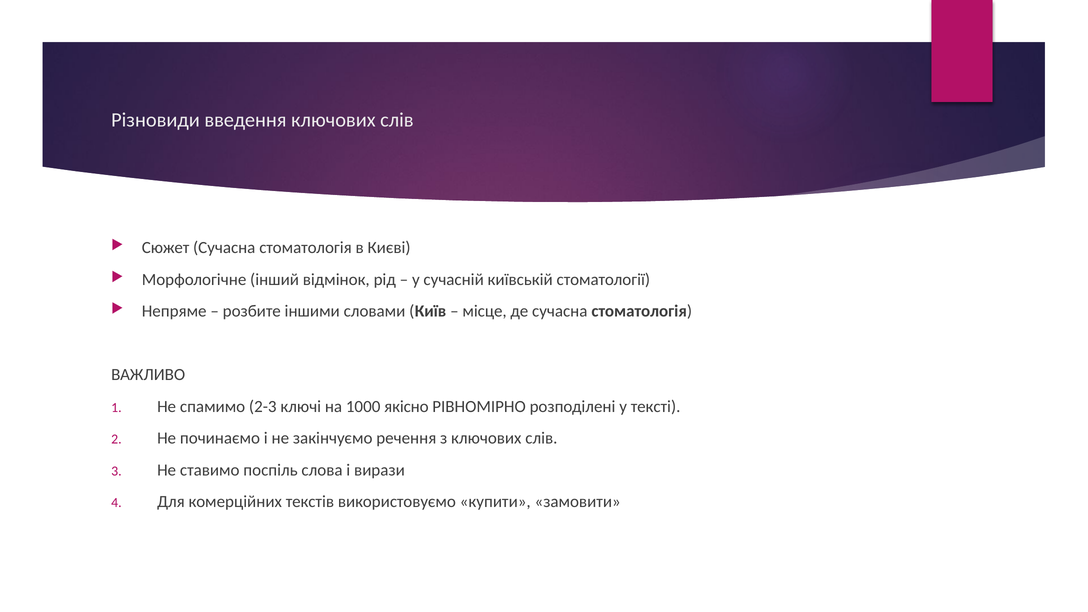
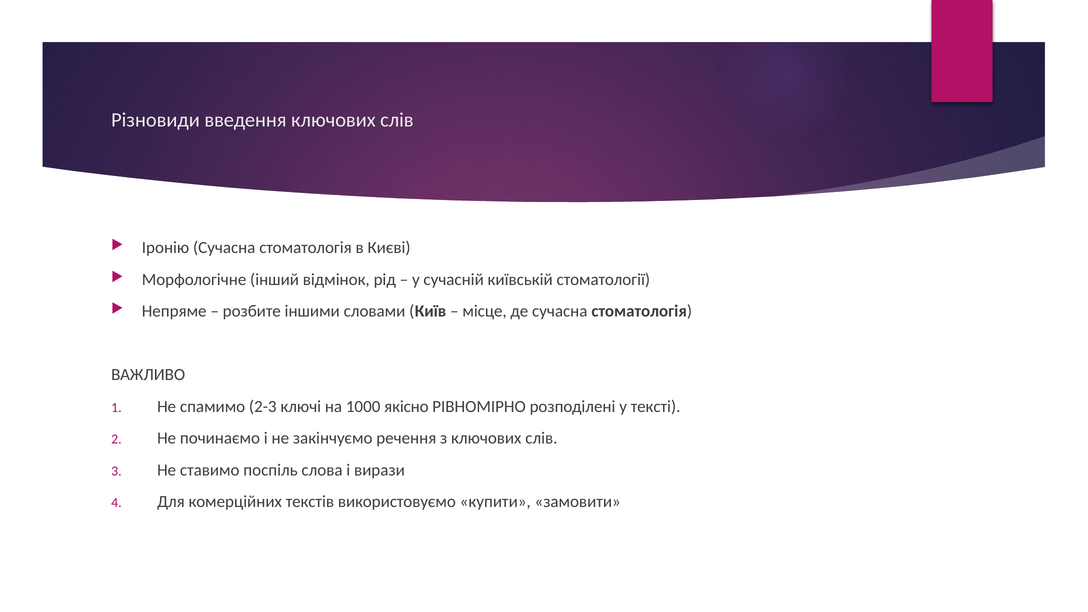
Сюжет: Сюжет -> Іронію (166, 248)
